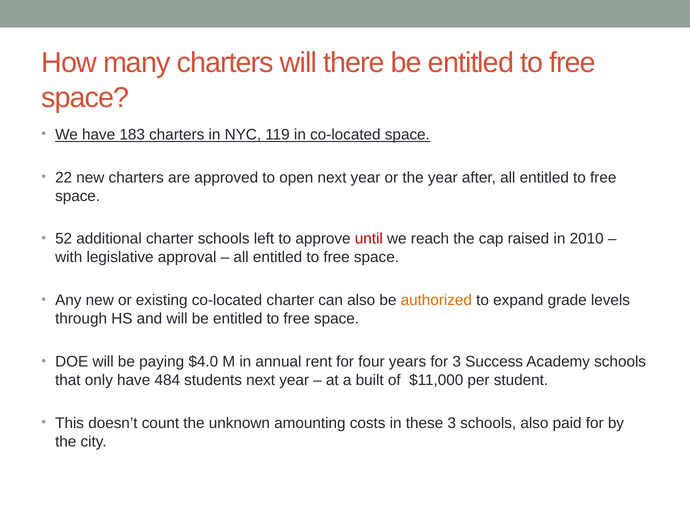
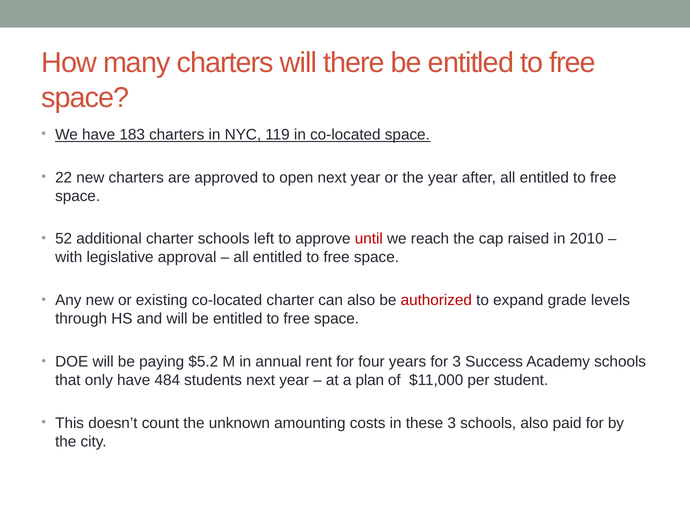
authorized colour: orange -> red (436, 300)
$4.0: $4.0 -> $5.2 (203, 361)
built: built -> plan (370, 380)
